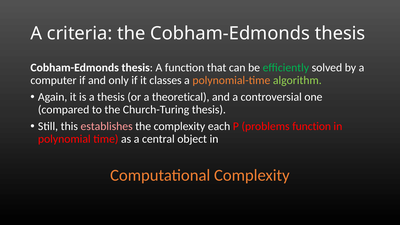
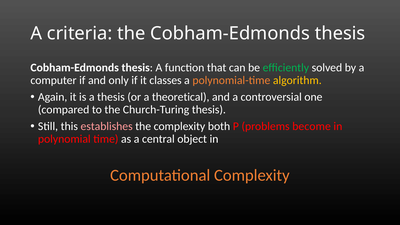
algorithm colour: light green -> yellow (297, 80)
each: each -> both (219, 126)
problems function: function -> become (312, 126)
